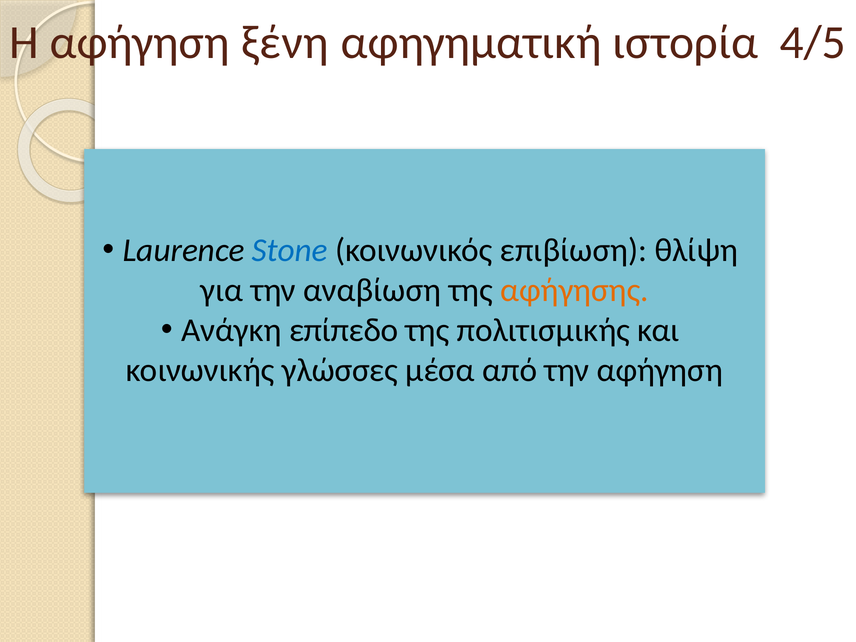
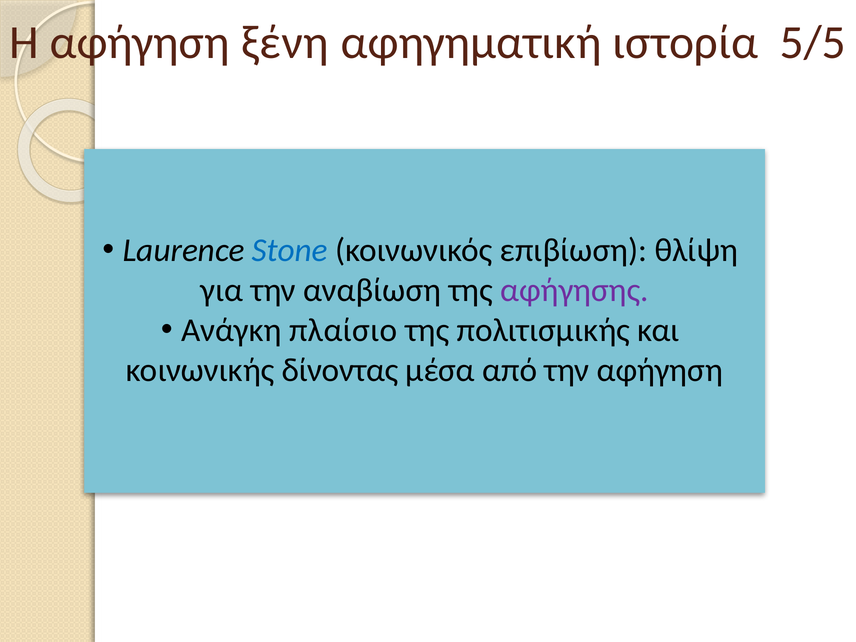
4/5: 4/5 -> 5/5 (813, 42)
αφήγησης colour: orange -> purple (574, 290)
επίπεδο: επίπεδο -> πλαίσιο (343, 330)
γλώσσες: γλώσσες -> δίνοντας (340, 370)
